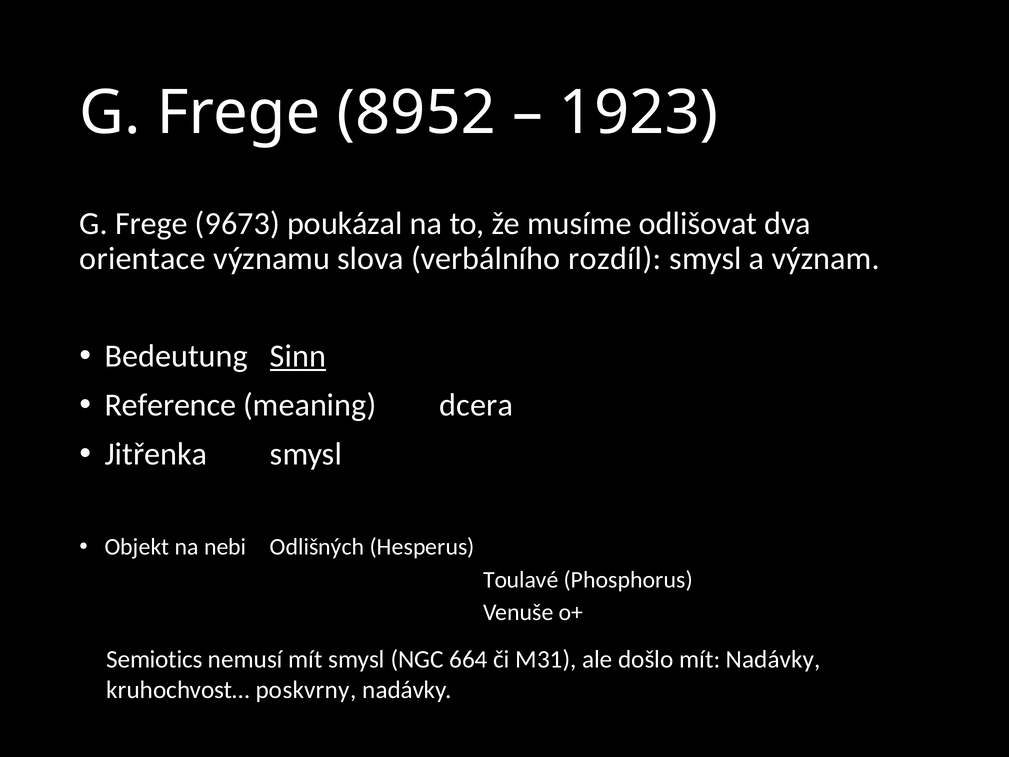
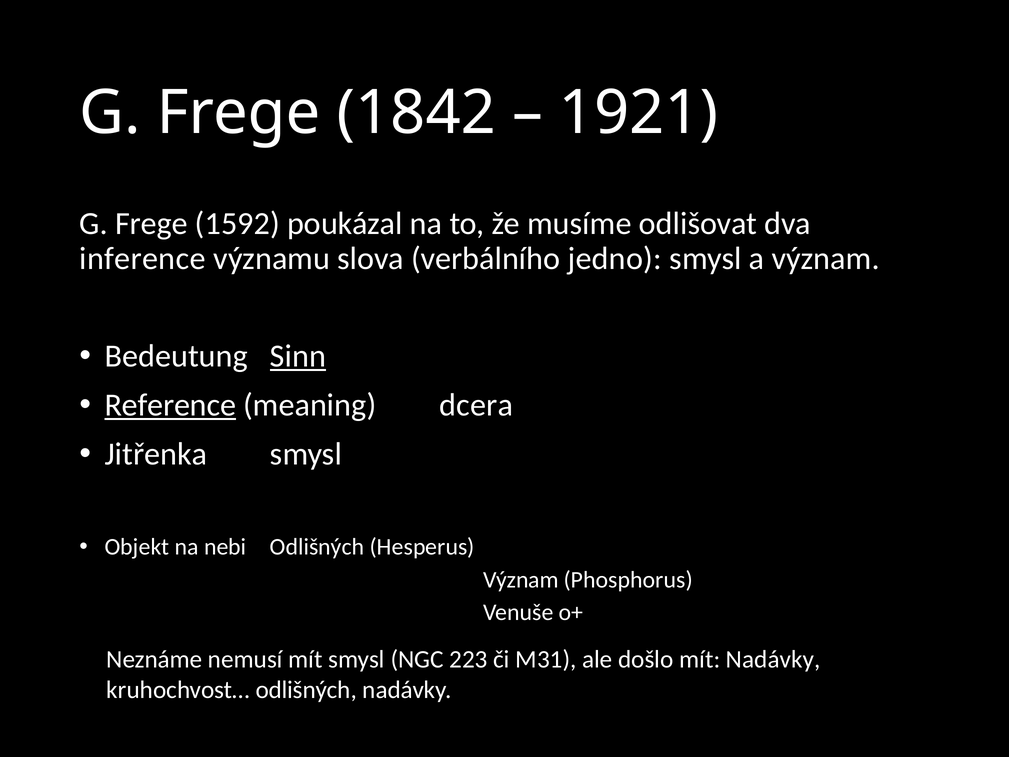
8952: 8952 -> 1842 (416, 113)
1923: 1923 -> 1921 (639, 113)
9673: 9673 -> 1592 (237, 224)
orientace: orientace -> inference (143, 259)
rozdíl: rozdíl -> jedno (615, 259)
Reference underline: none -> present (170, 405)
Toulavé: Toulavé -> Význam (521, 580)
Semiotics: Semiotics -> Neznáme (154, 659)
664: 664 -> 223 (469, 659)
kruhochvost… poskvrny: poskvrny -> odlišných (306, 690)
